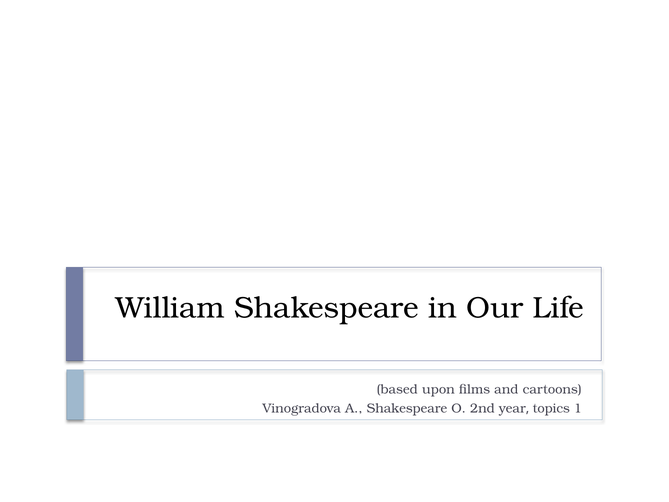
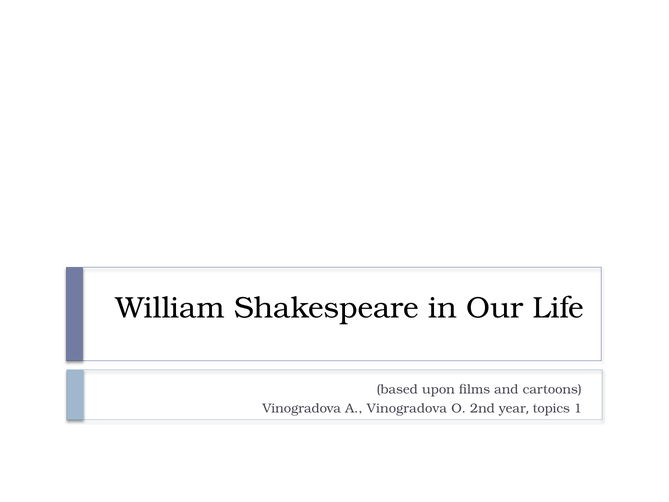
A Shakespeare: Shakespeare -> Vinogradova (407, 408)
